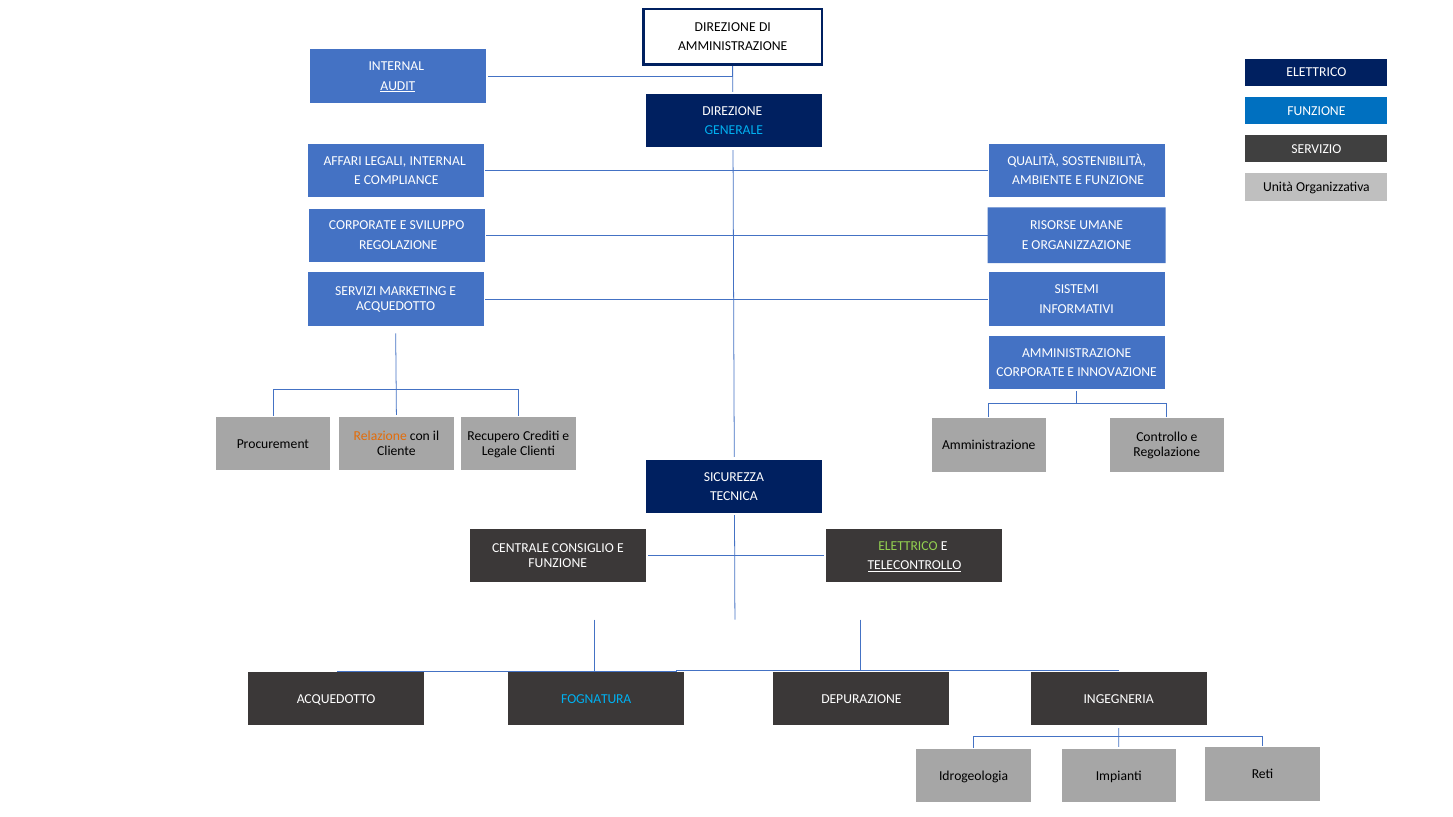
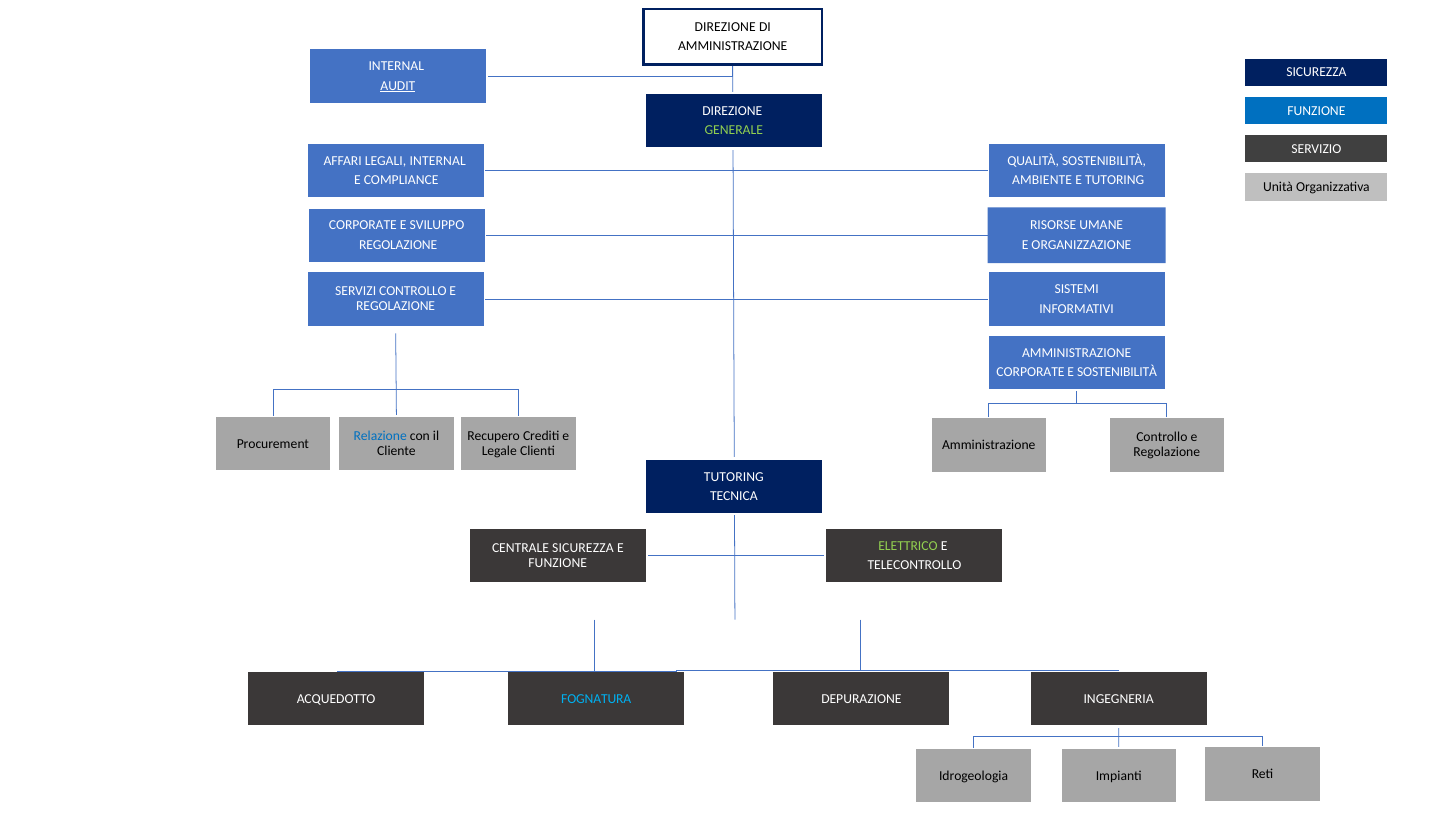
ELETTRICO: ELETTRICO -> SICUREZZA (1316, 73)
GENERALE colour: light blue -> light green (734, 130)
FUNZIONE: FUNZIONE -> TUTORING (1115, 180)
SERVIZI MARKETING: MARKETING -> CONTROLLO (413, 292)
ACQUEDOTTO: ACQUEDOTTO -> REGOLAZIONE (396, 306)
E INNOVAZIONE: INNOVAZIONE -> SOSTENIBILITÀ (1117, 372)
Relazione colour: orange -> blue (380, 437)
SICUREZZA: SICUREZZA -> TUTORING (734, 477)
CENTRALE CONSIGLIO: CONSIGLIO -> SICUREZZA (583, 548)
TELECONTROLLO underline: present -> none (914, 565)
